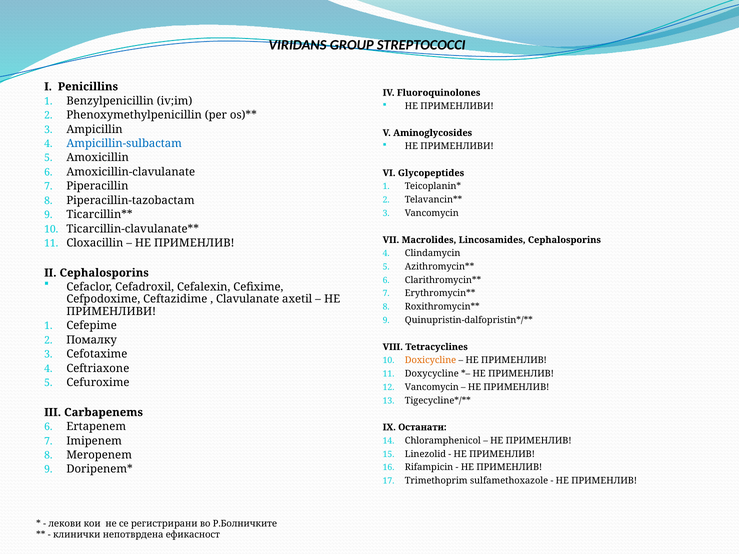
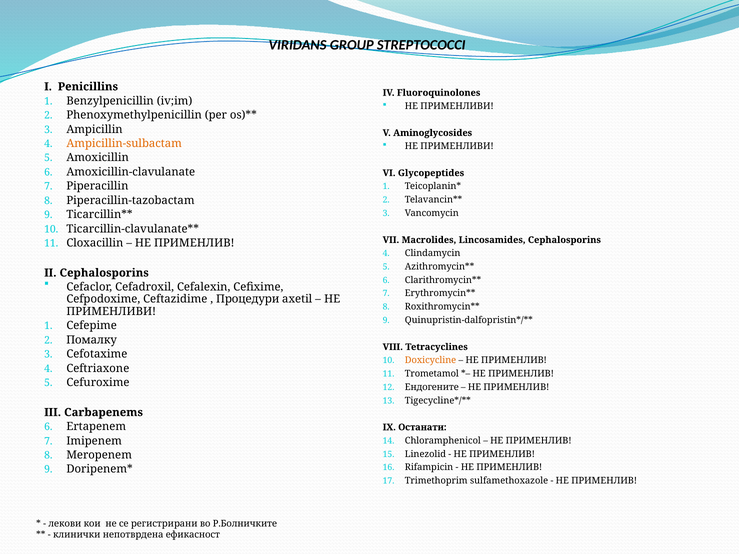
Ampicillin-sulbactam colour: blue -> orange (124, 144)
Clavulanate: Clavulanate -> Процедури (248, 299)
Doxycycline: Doxycycline -> Trometamol (432, 374)
Vancomycin: Vancomycin -> Ендогените (432, 387)
